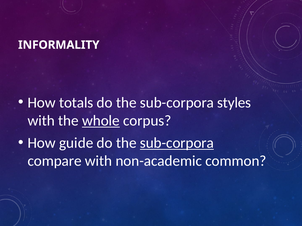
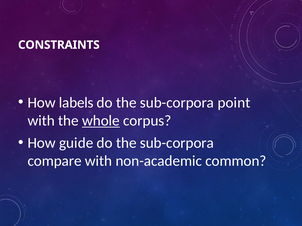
INFORMALITY: INFORMALITY -> CONSTRAINTS (59, 45)
totals: totals -> labels (76, 103)
styles: styles -> point (234, 103)
sub-corpora underline: present -> none (177, 143)
